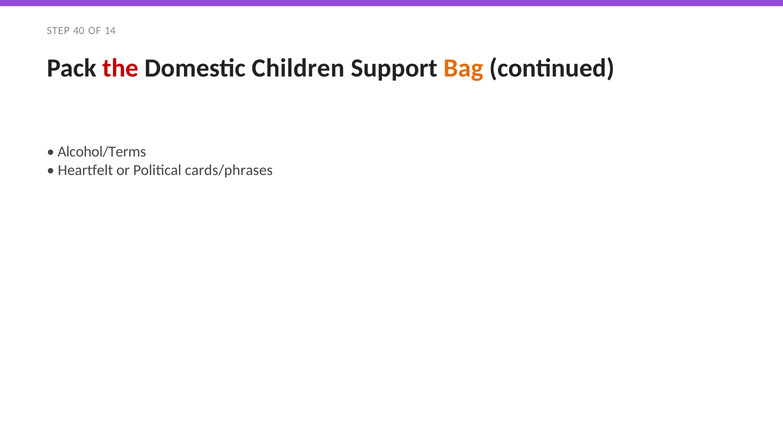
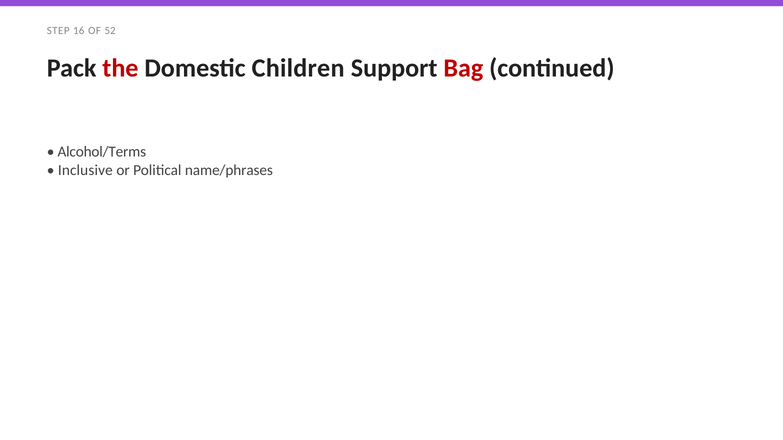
40: 40 -> 16 (79, 31)
14: 14 -> 52 (110, 31)
Bag colour: orange -> red (463, 68)
Heartfelt: Heartfelt -> Inclusive (85, 170)
cards/phrases: cards/phrases -> name/phrases (229, 170)
